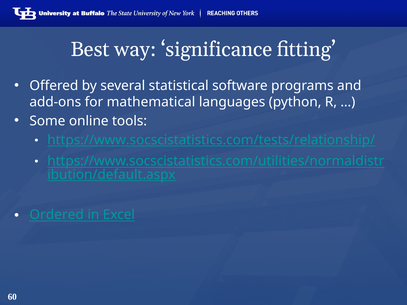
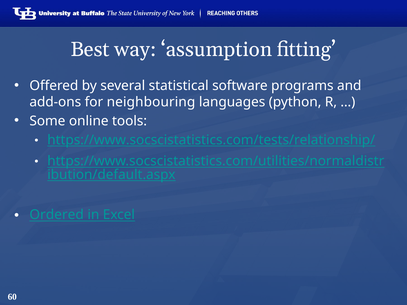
significance: significance -> assumption (216, 50)
mathematical: mathematical -> neighbouring (151, 102)
